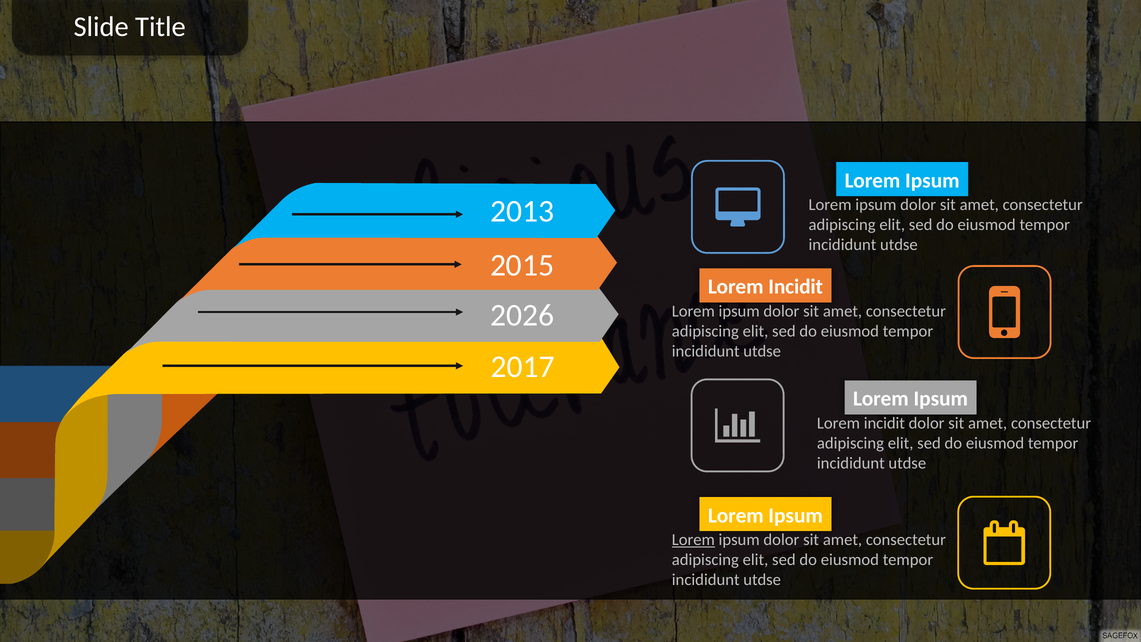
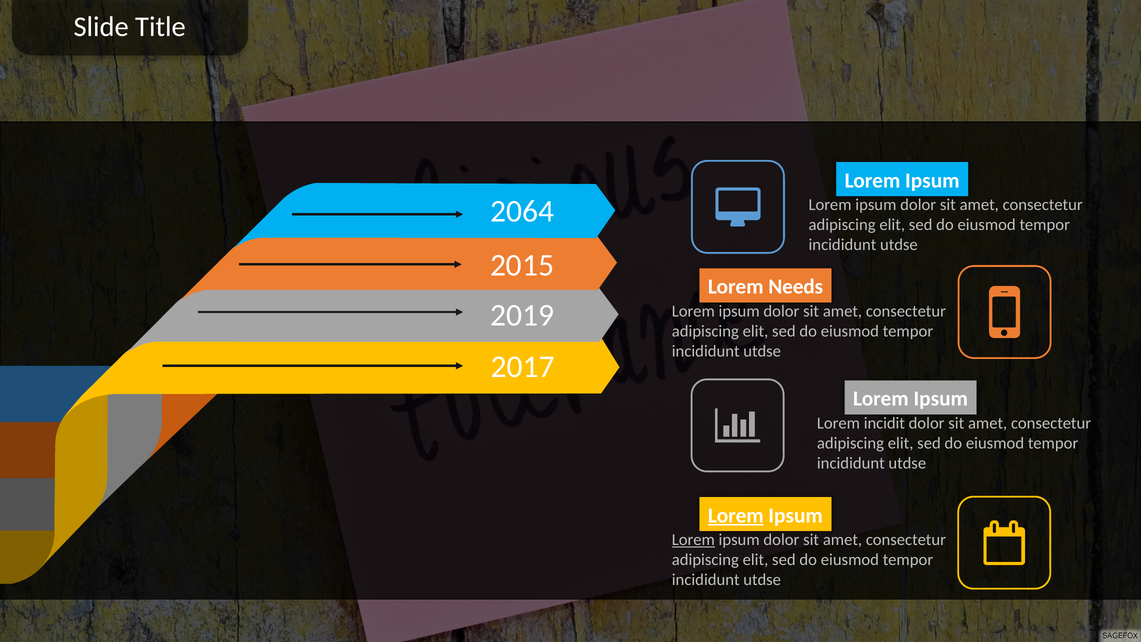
2013: 2013 -> 2064 (522, 211)
Incidit: Incidit -> Needs (796, 287)
2026: 2026 -> 2019 (522, 315)
Lorem underline: none -> present (736, 515)
